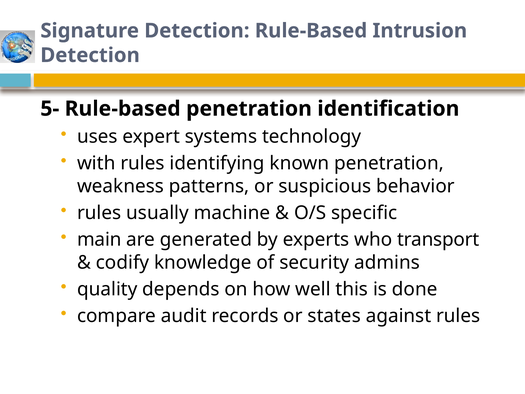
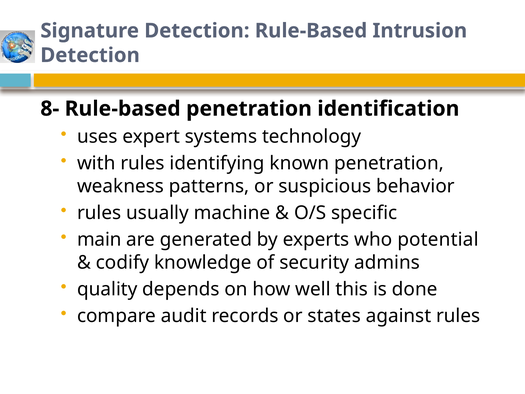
5-: 5- -> 8- (50, 109)
transport: transport -> potential (438, 240)
